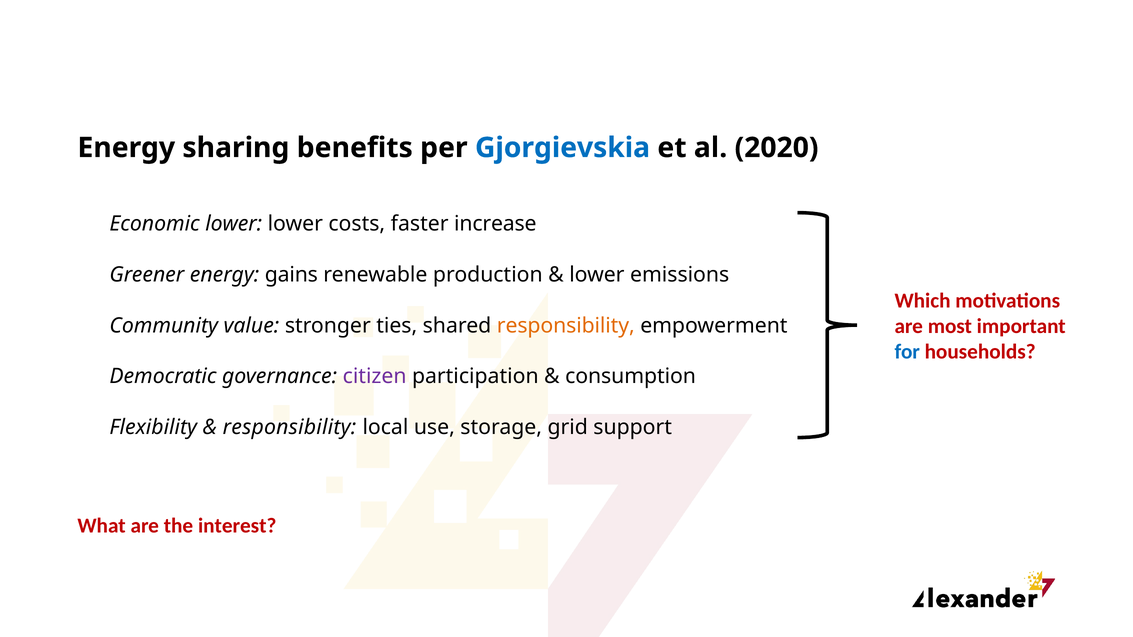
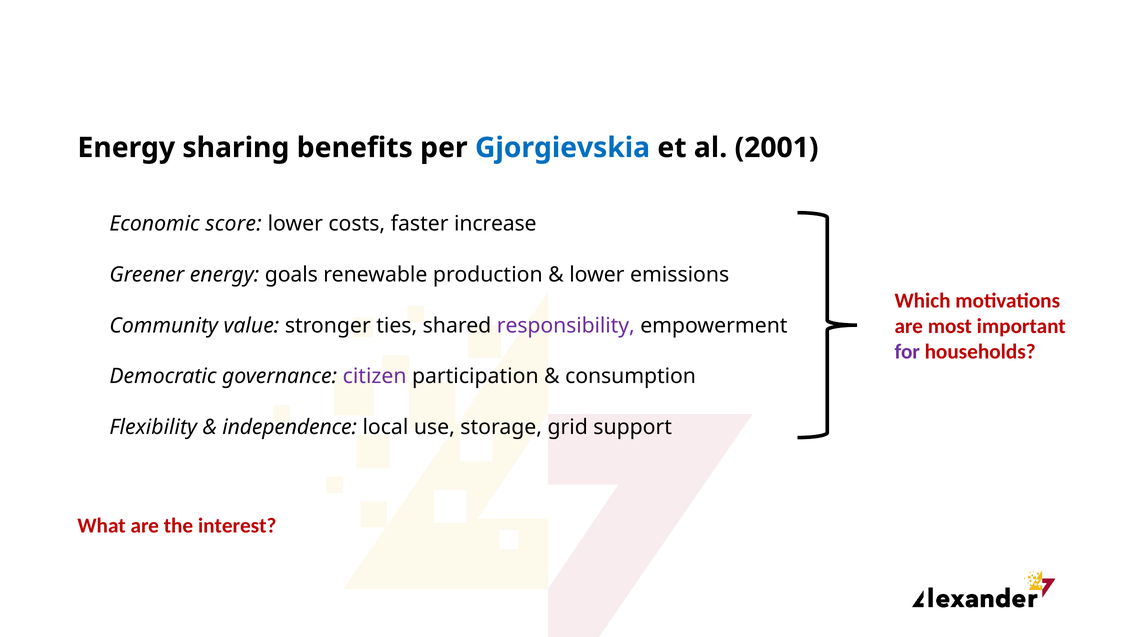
2020: 2020 -> 2001 (777, 148)
Economic lower: lower -> score (234, 224)
gains: gains -> goals (291, 275)
responsibility colour: orange -> purple (566, 326)
for colour: blue -> purple (907, 352)
responsibility: responsibility -> independence (290, 428)
